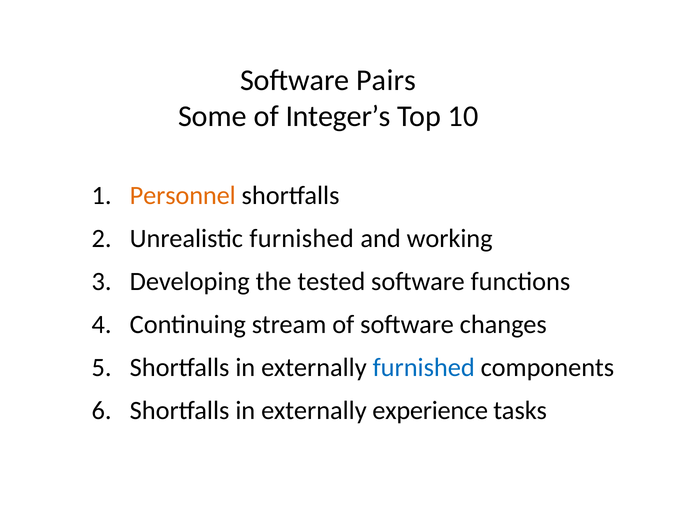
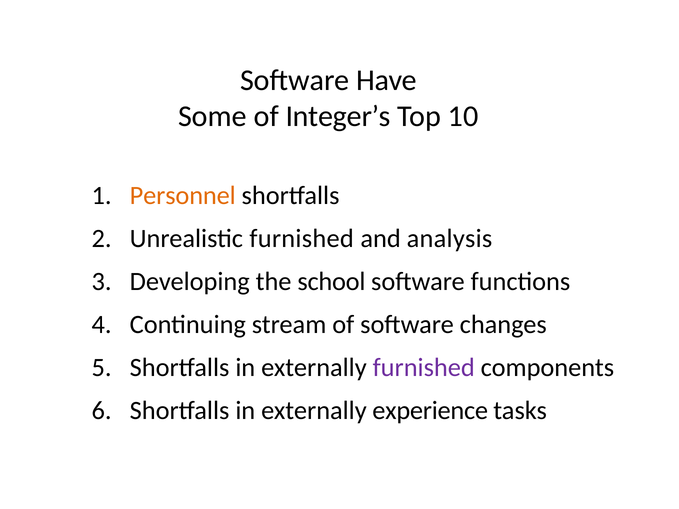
Pairs: Pairs -> Have (386, 80)
working: working -> analysis (449, 239)
tested: tested -> school (331, 282)
furnished colour: blue -> purple (424, 368)
